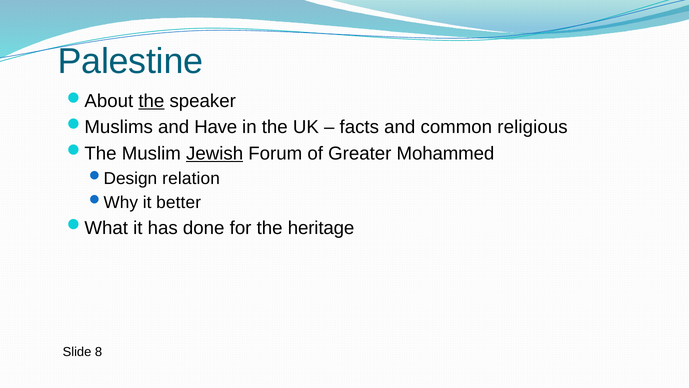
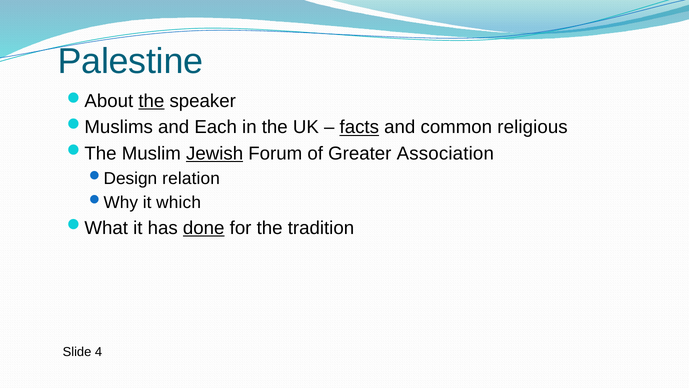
Have: Have -> Each (216, 127)
facts underline: none -> present (359, 127)
Mohammed: Mohammed -> Association (445, 153)
better: better -> which (179, 202)
done underline: none -> present (204, 228)
heritage: heritage -> tradition (321, 228)
8: 8 -> 4 (99, 351)
